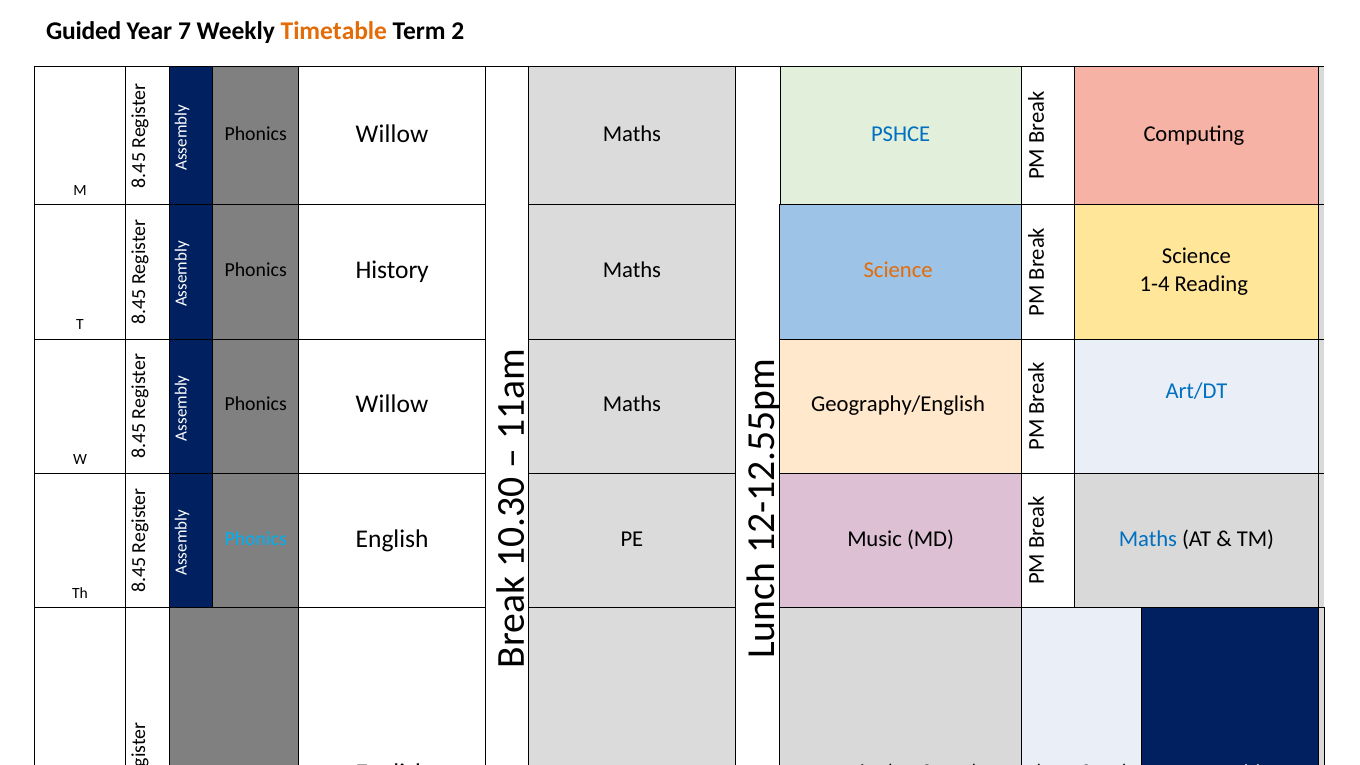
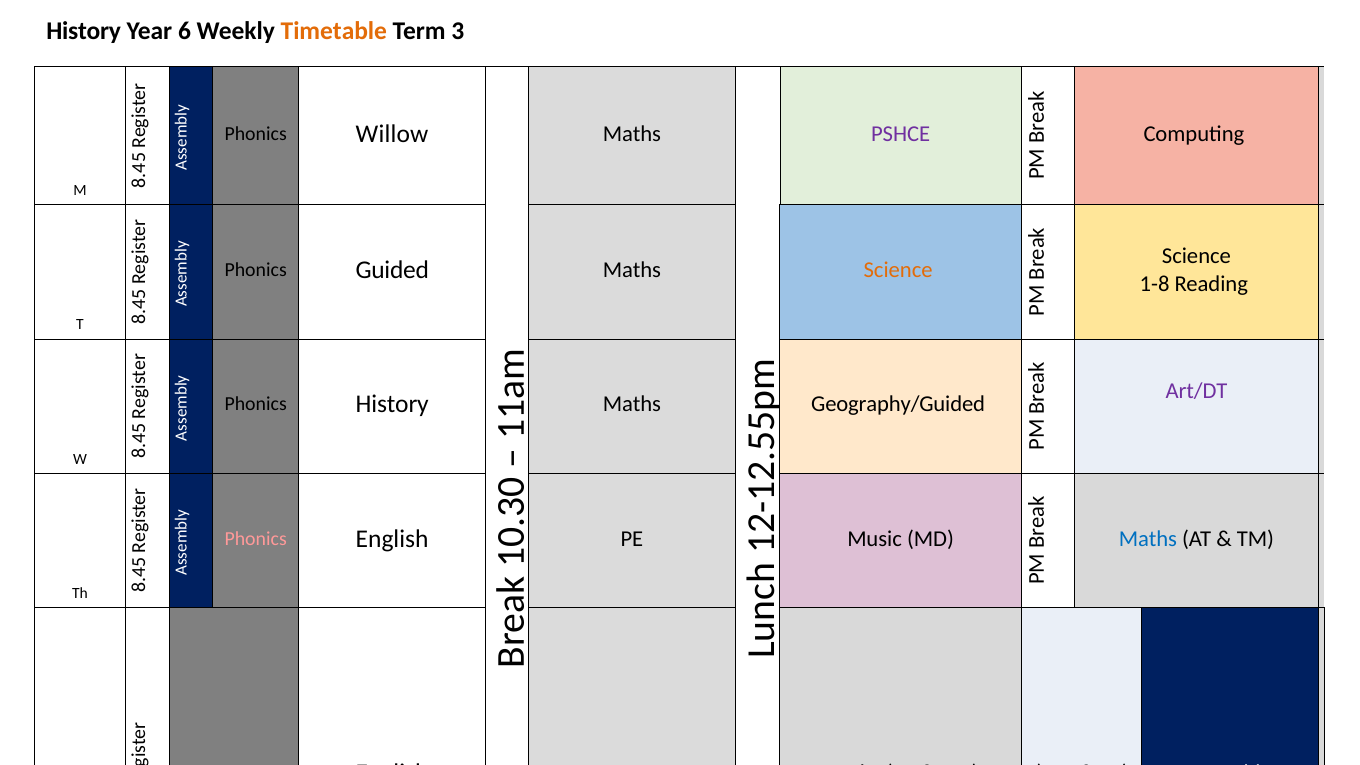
Guided: Guided -> History (84, 31)
7: 7 -> 6 (184, 31)
Term 2: 2 -> 3 (458, 31)
PSHCE colour: blue -> purple (901, 134)
History: History -> Guided (392, 270)
1-4: 1-4 -> 1-8 (1155, 284)
Art/DT colour: blue -> purple (1196, 391)
Willow: Willow -> History (392, 404)
Geography/English: Geography/English -> Geography/Guided (898, 404)
Phonics colour: light blue -> pink (256, 539)
